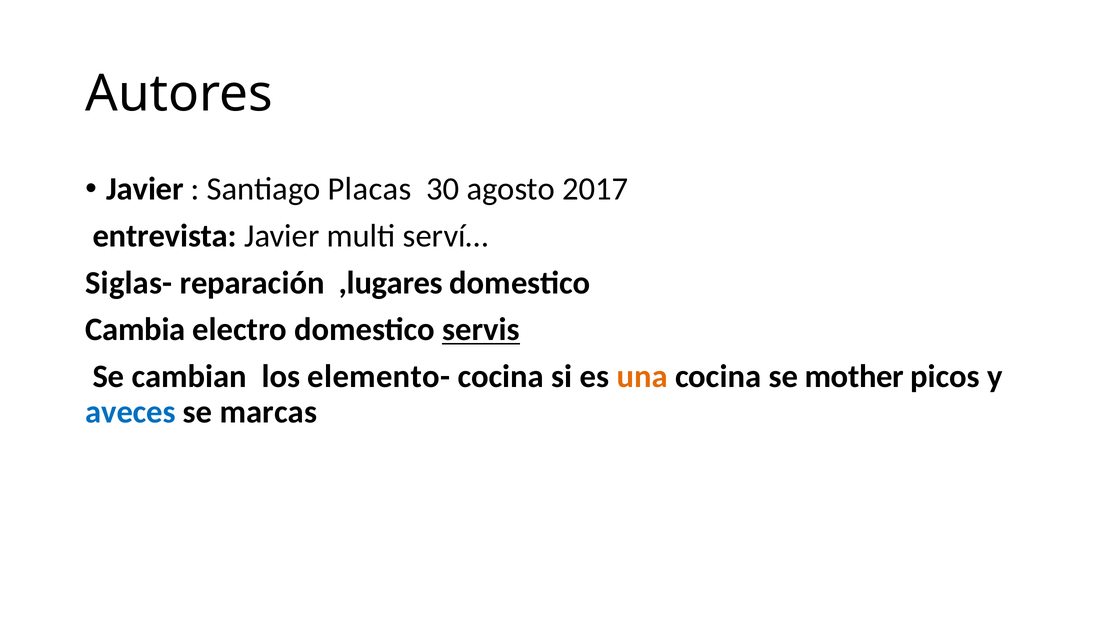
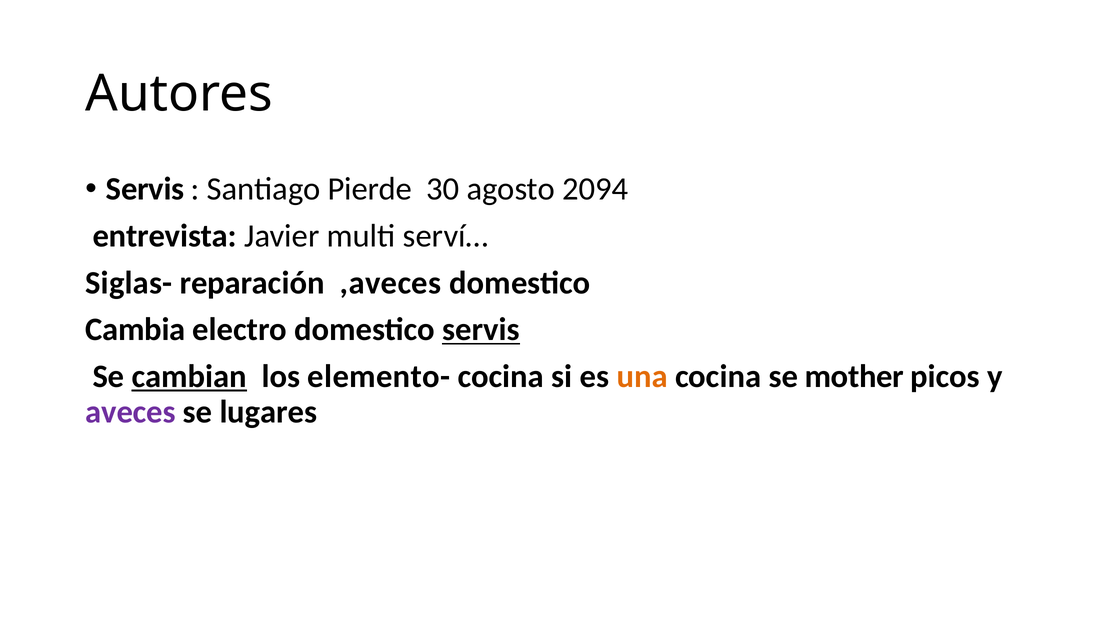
Javier: Javier -> Servis (145, 189)
Placas: Placas -> Pierde (370, 189)
2017: 2017 -> 2094 (595, 189)
,lugares: ,lugares -> ,aveces (391, 283)
cambian underline: none -> present (189, 377)
aveces colour: blue -> purple (130, 412)
marcas: marcas -> lugares (268, 412)
